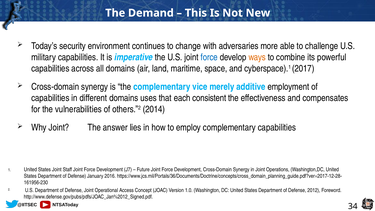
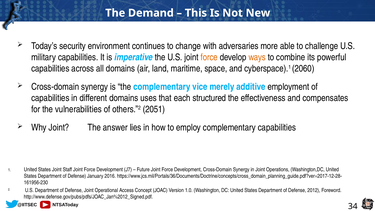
force colour: blue -> orange (209, 57)
2017: 2017 -> 2060 (303, 68)
consistent: consistent -> structured (209, 98)
2014: 2014 -> 2051 (154, 109)
